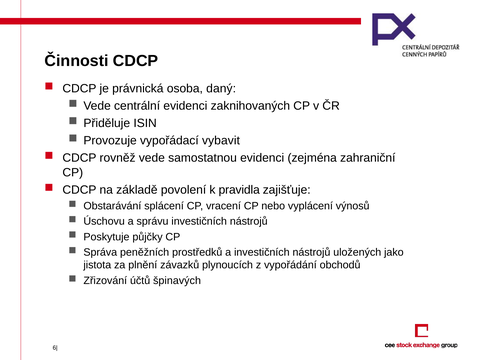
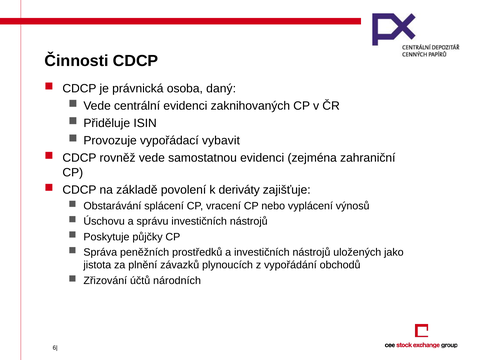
pravidla: pravidla -> deriváty (239, 190)
špinavých: špinavých -> národních (177, 281)
